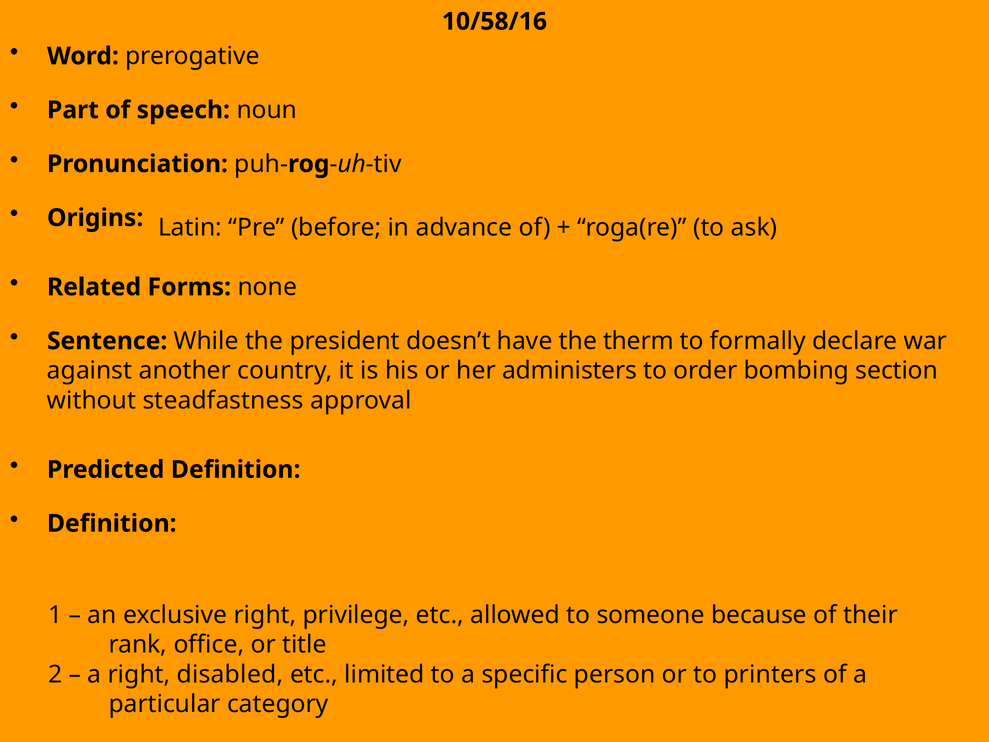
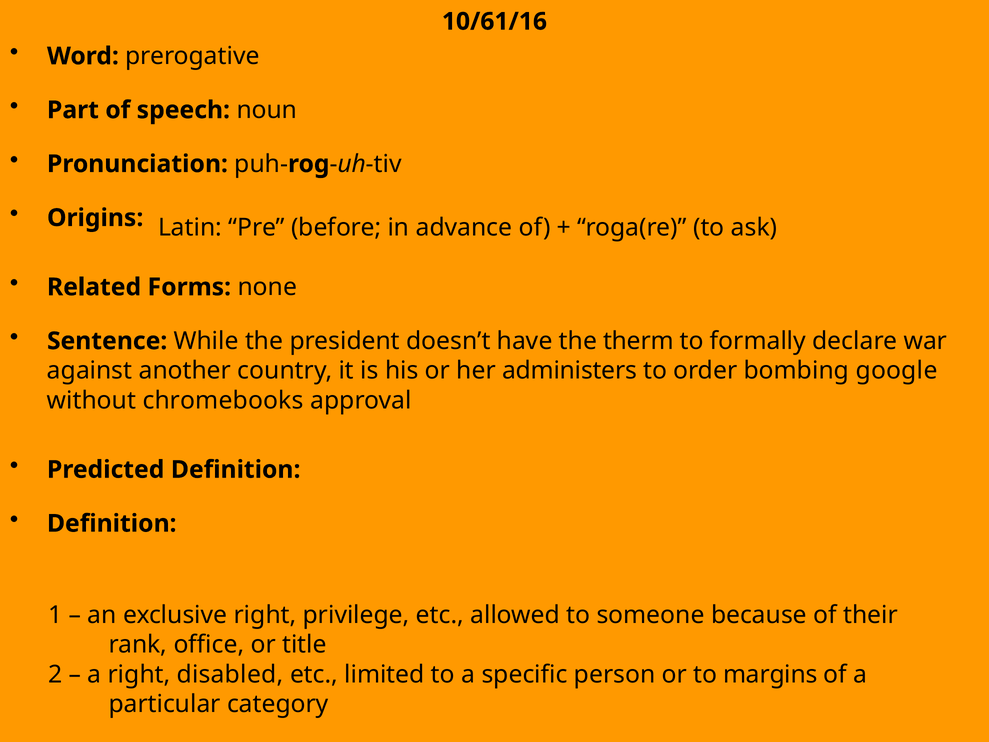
10/58/16: 10/58/16 -> 10/61/16 (494, 22)
section: section -> google (897, 371)
steadfastness: steadfastness -> chromebooks (223, 400)
printers: printers -> margins (770, 674)
